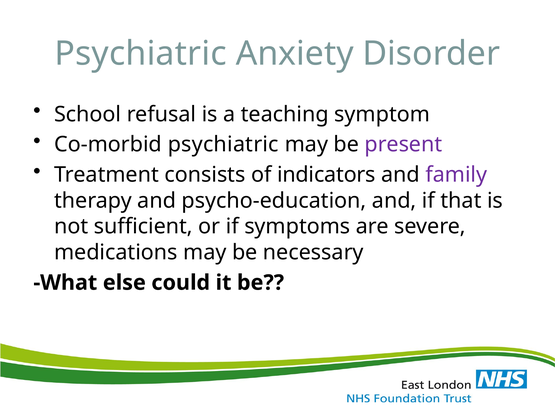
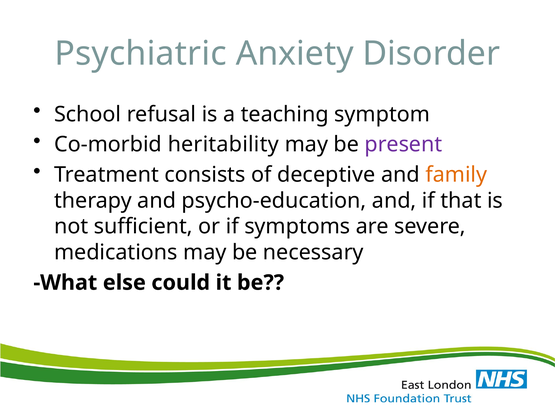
Co-morbid psychiatric: psychiatric -> heritability (223, 145)
indicators: indicators -> deceptive (326, 175)
family colour: purple -> orange (456, 175)
